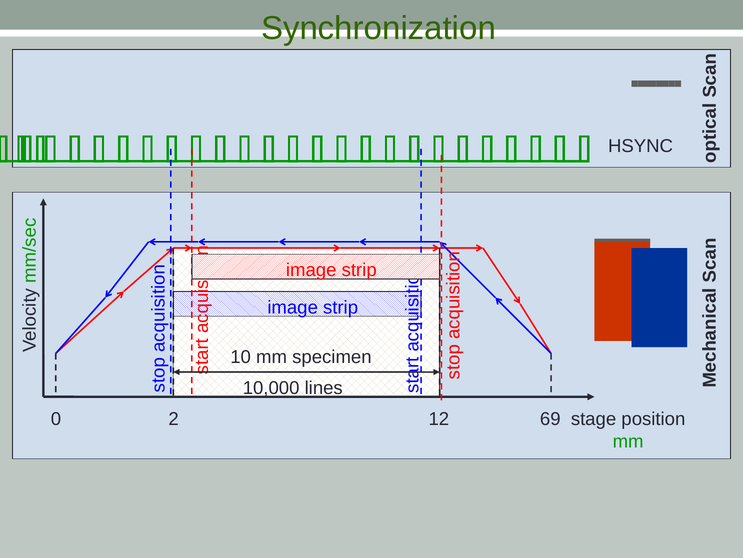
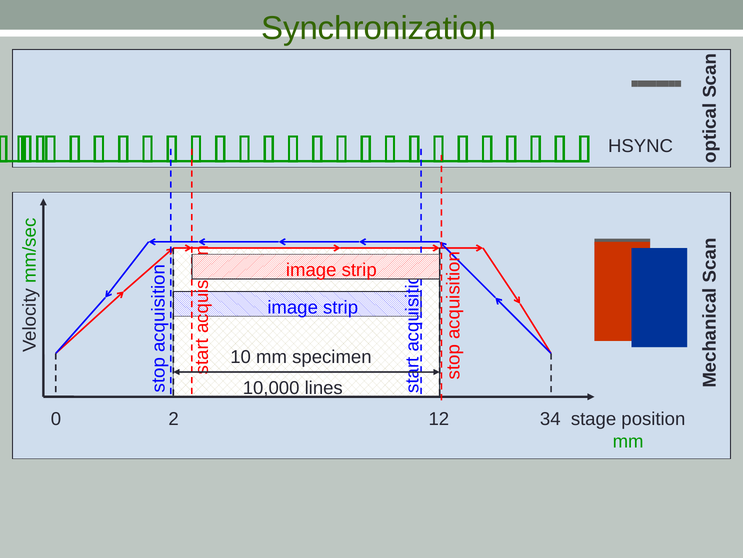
69: 69 -> 34 (550, 419)
